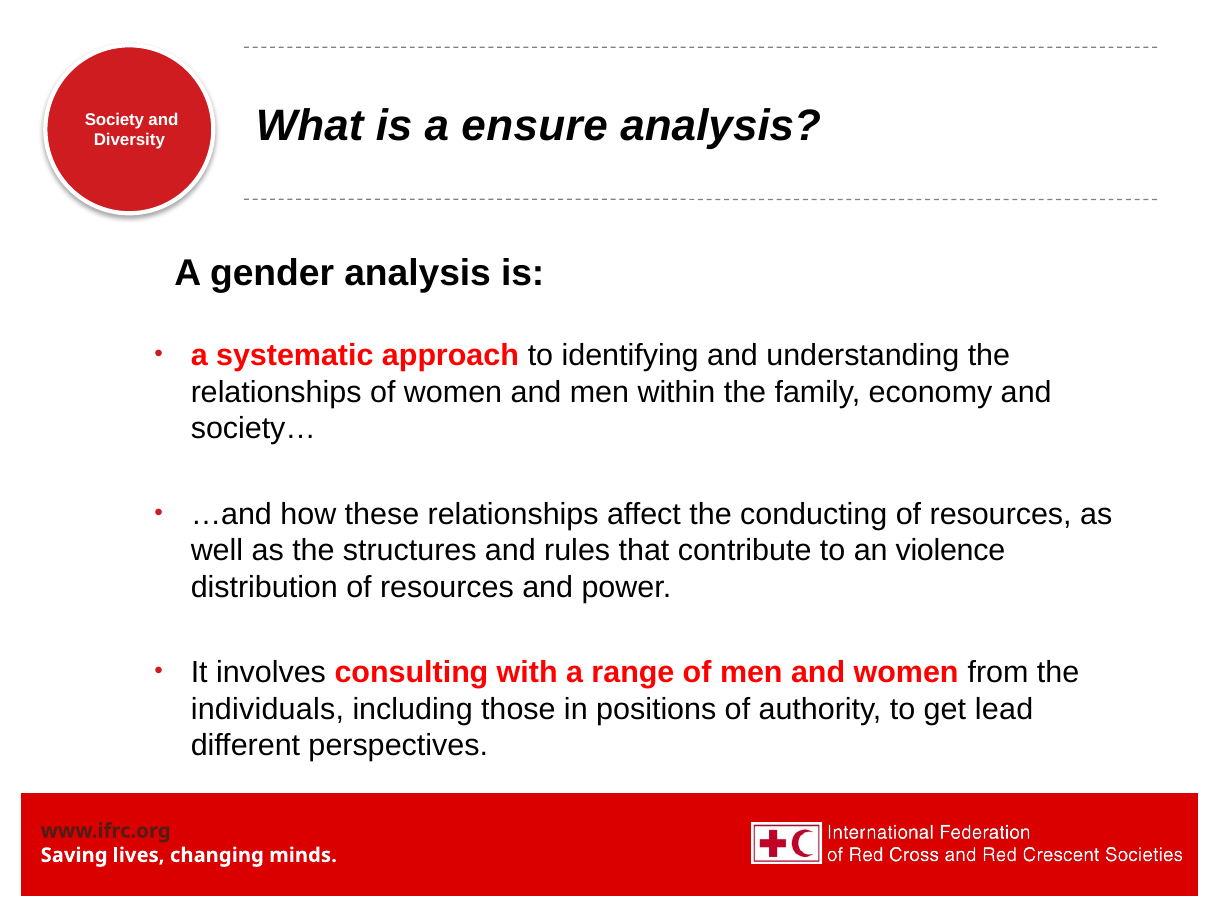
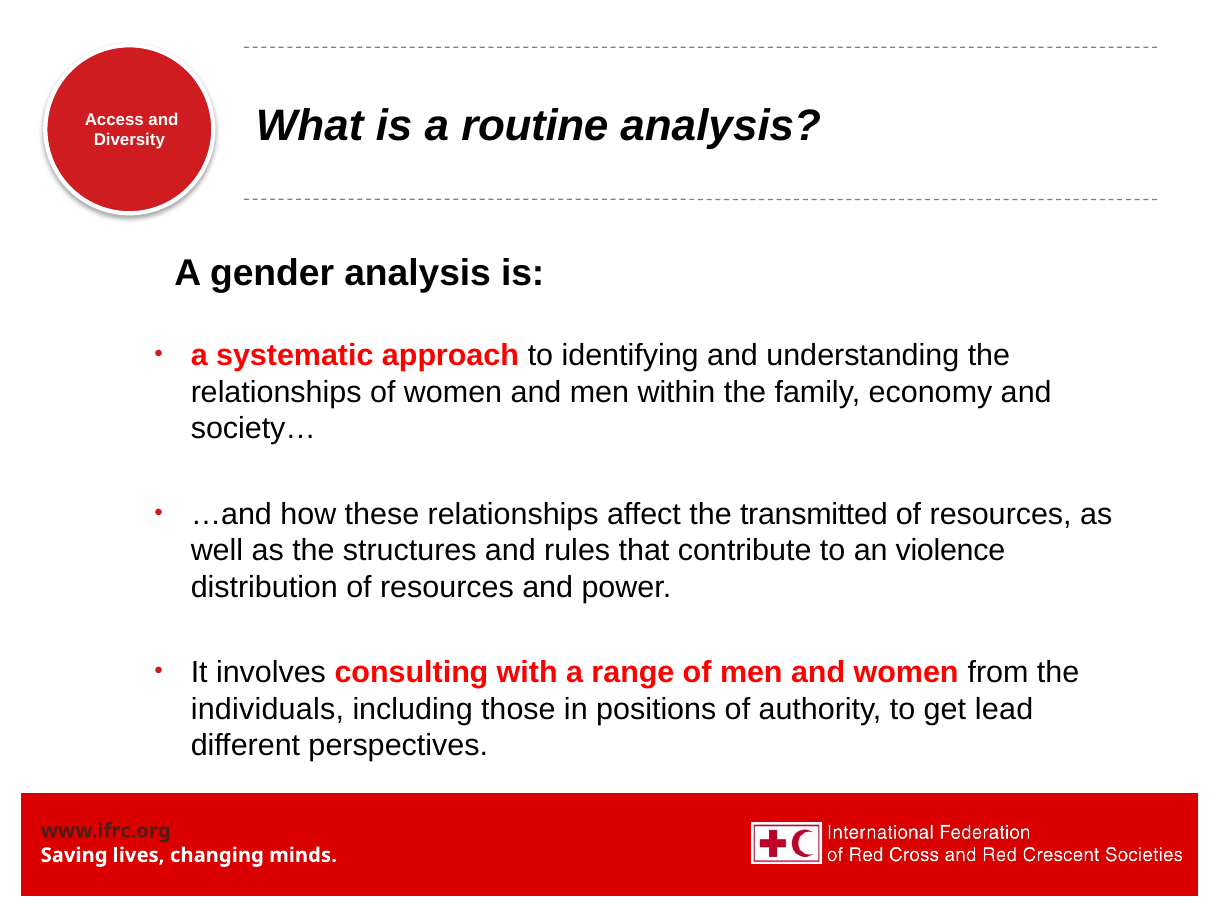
Society: Society -> Access (114, 120)
ensure: ensure -> routine (535, 126)
conducting: conducting -> transmitted (814, 514)
